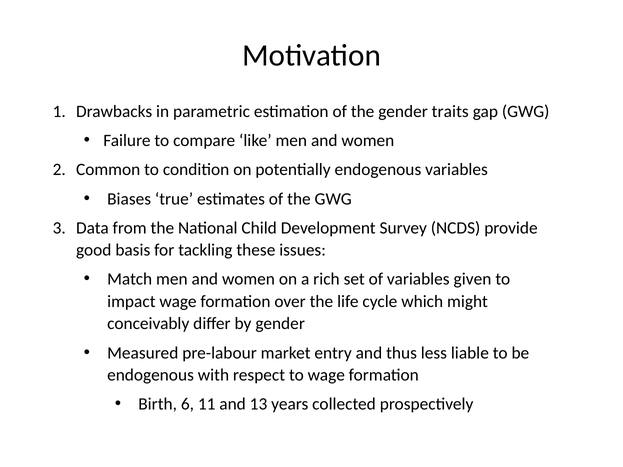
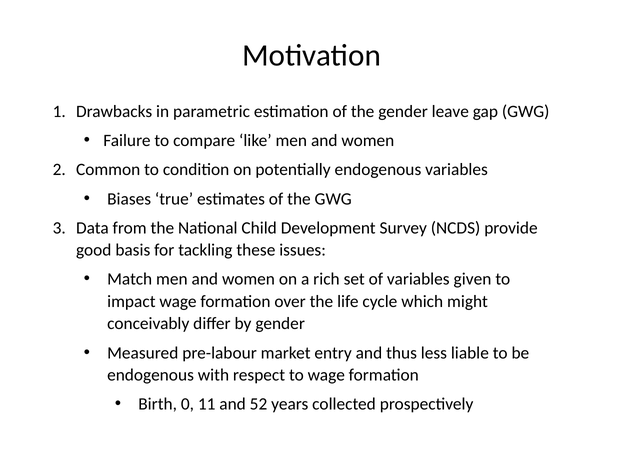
traits: traits -> leave (450, 112)
6: 6 -> 0 (187, 404)
13: 13 -> 52 (259, 404)
